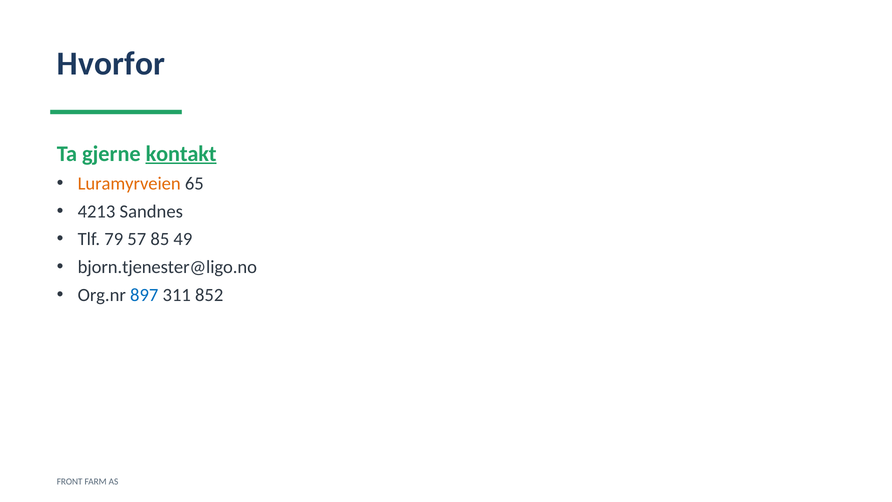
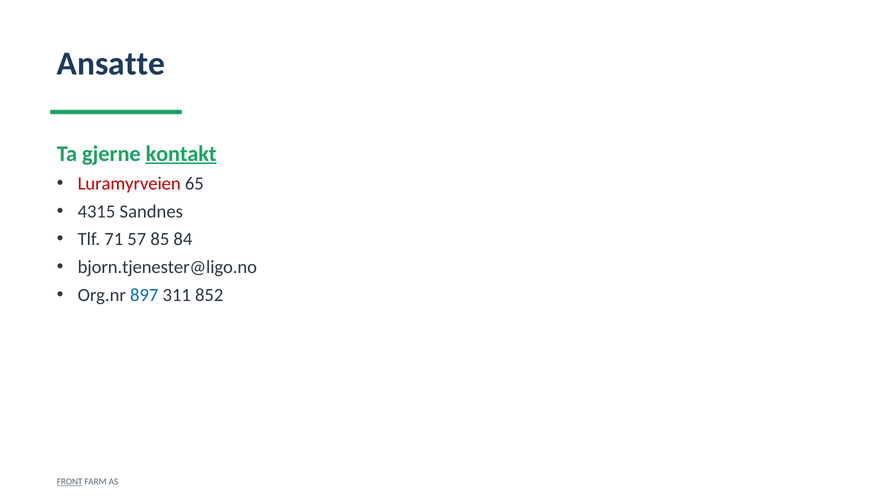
Hvorfor: Hvorfor -> Ansatte (111, 64)
Luramyrveien colour: orange -> red (129, 183)
4213: 4213 -> 4315 (96, 211)
79: 79 -> 71 (114, 239)
49: 49 -> 84 (183, 239)
FRONT underline: none -> present (70, 481)
